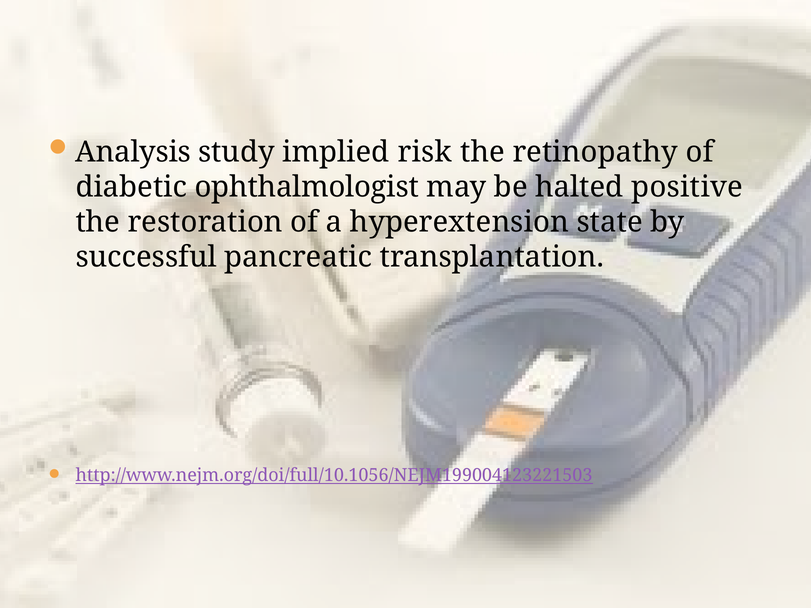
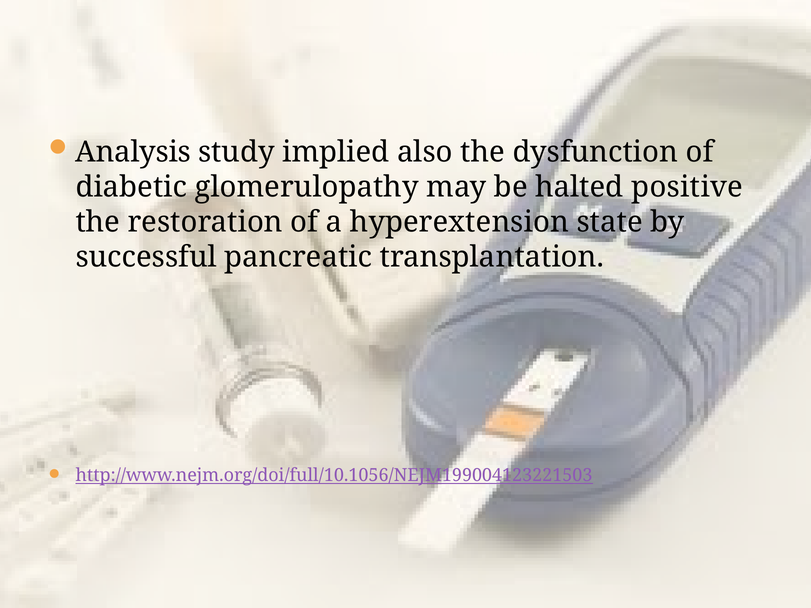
risk: risk -> also (425, 152)
retinopathy: retinopathy -> dysfunction (595, 152)
ophthalmologist: ophthalmologist -> glomerulopathy (307, 187)
